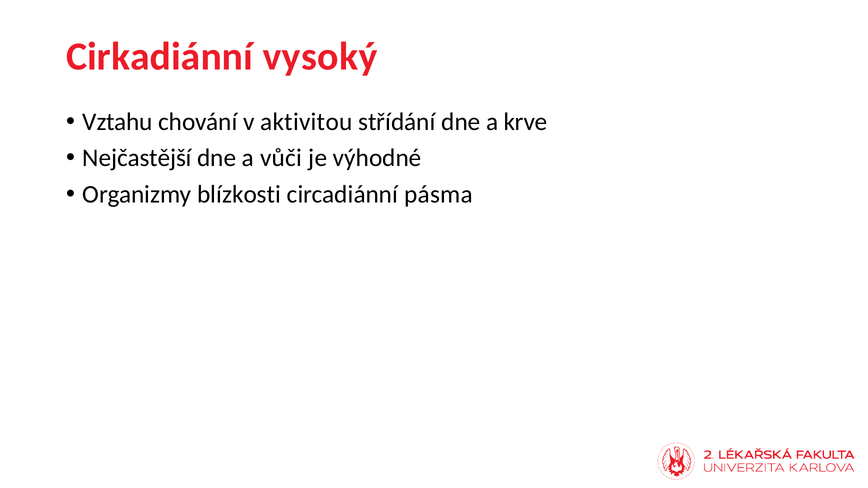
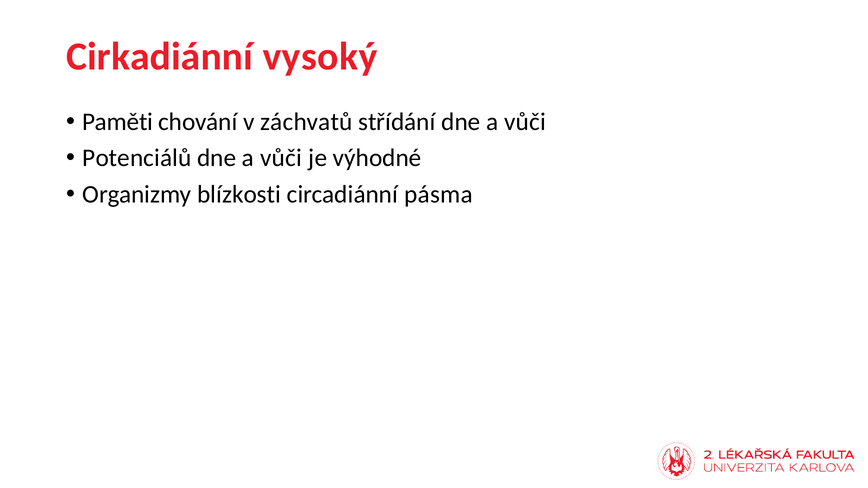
Vztahu: Vztahu -> Paměti (118, 122)
aktivitou: aktivitou -> záchvatů (306, 122)
střídání dne a krve: krve -> vůči (525, 122)
Nejčastější: Nejčastější -> Potenciálů (137, 158)
